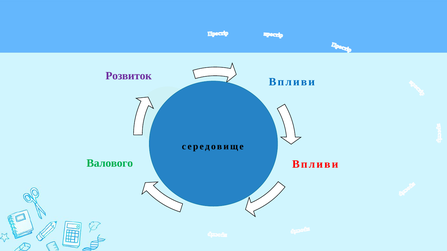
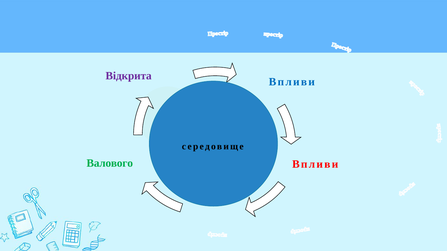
Розвиток: Розвиток -> Відкрита (129, 76)
